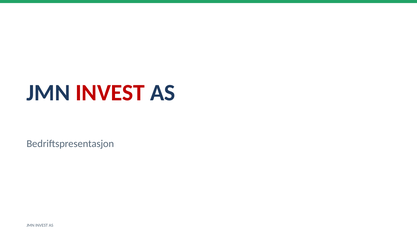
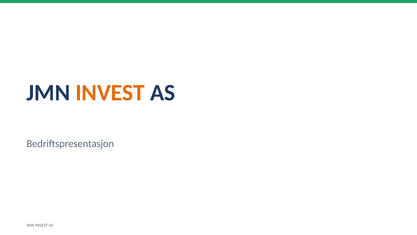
INVEST colour: red -> orange (110, 92)
